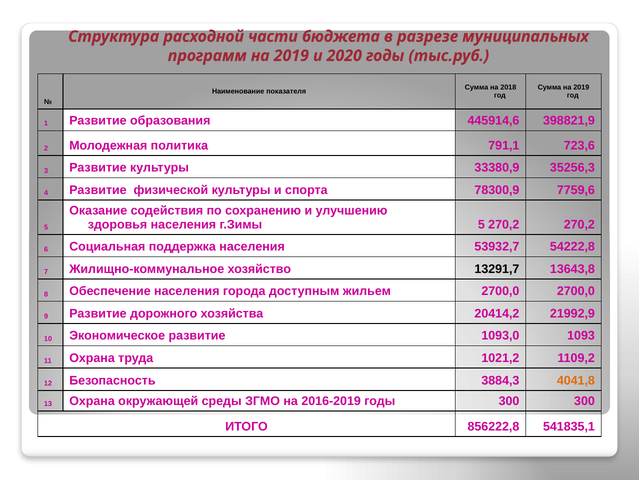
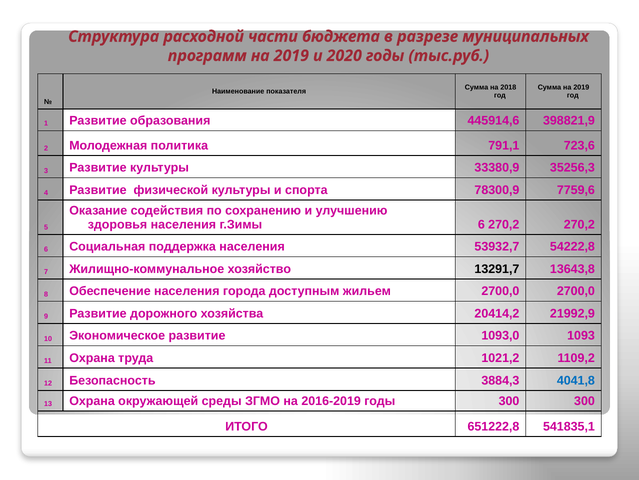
г.Зимы 5: 5 -> 6 (481, 224)
4041,8 colour: orange -> blue (576, 380)
856222,8: 856222,8 -> 651222,8 (493, 426)
